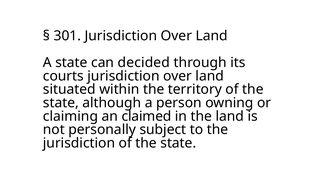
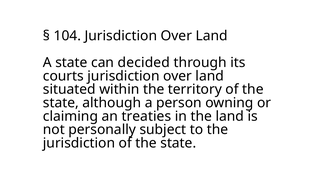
301: 301 -> 104 (67, 36)
claimed: claimed -> treaties (146, 116)
